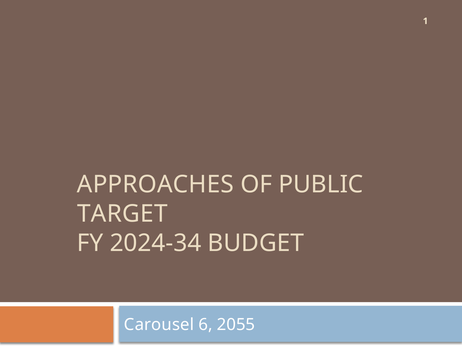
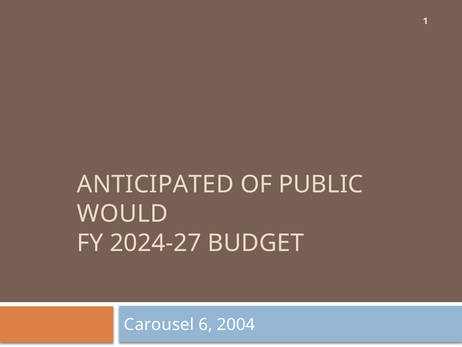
APPROACHES: APPROACHES -> ANTICIPATED (155, 184)
TARGET: TARGET -> WOULD (122, 213)
2024-34: 2024-34 -> 2024-27 (156, 243)
2055: 2055 -> 2004 (236, 324)
